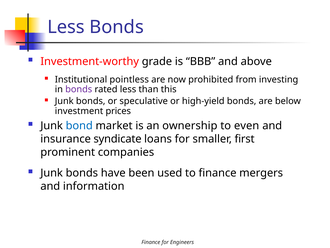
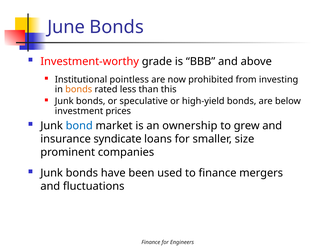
Less: Less -> June (66, 27)
bonds colour: purple -> orange (79, 89)
even: even -> grew (247, 125)
first: first -> size (245, 139)
information: information -> fluctuations (94, 186)
